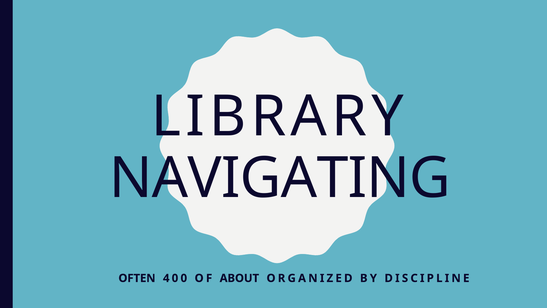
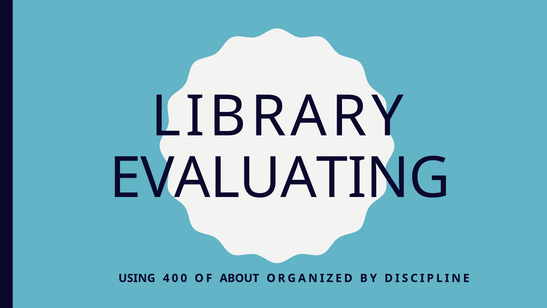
NAVIGATING: NAVIGATING -> EVALUATING (280, 178)
OFTEN: OFTEN -> USING (137, 278)
